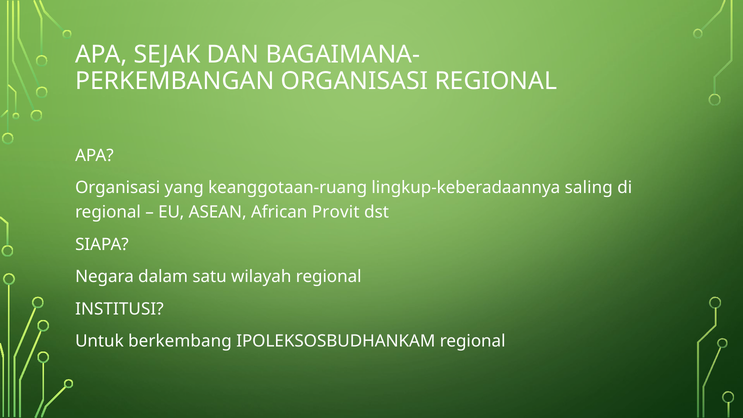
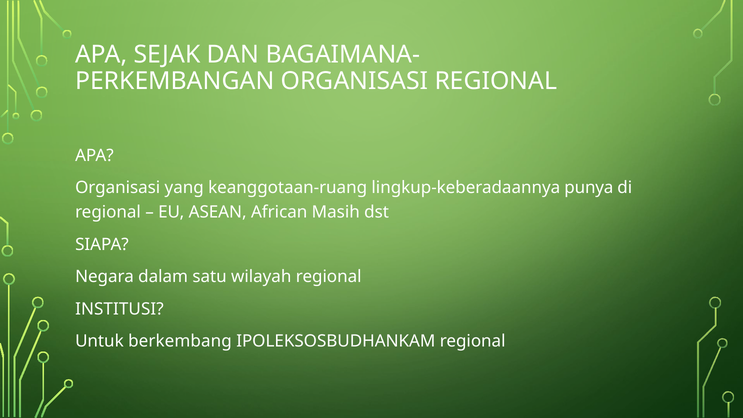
saling: saling -> punya (589, 188)
Provit: Provit -> Masih (336, 212)
